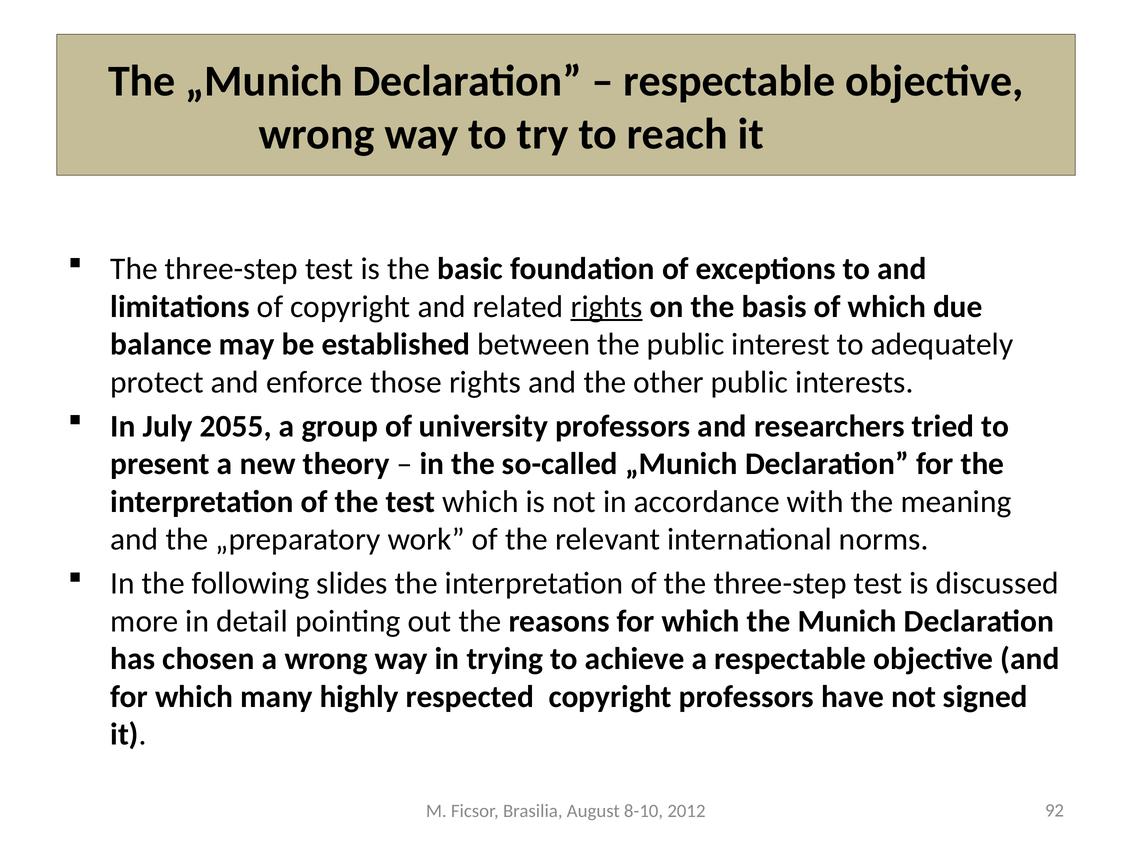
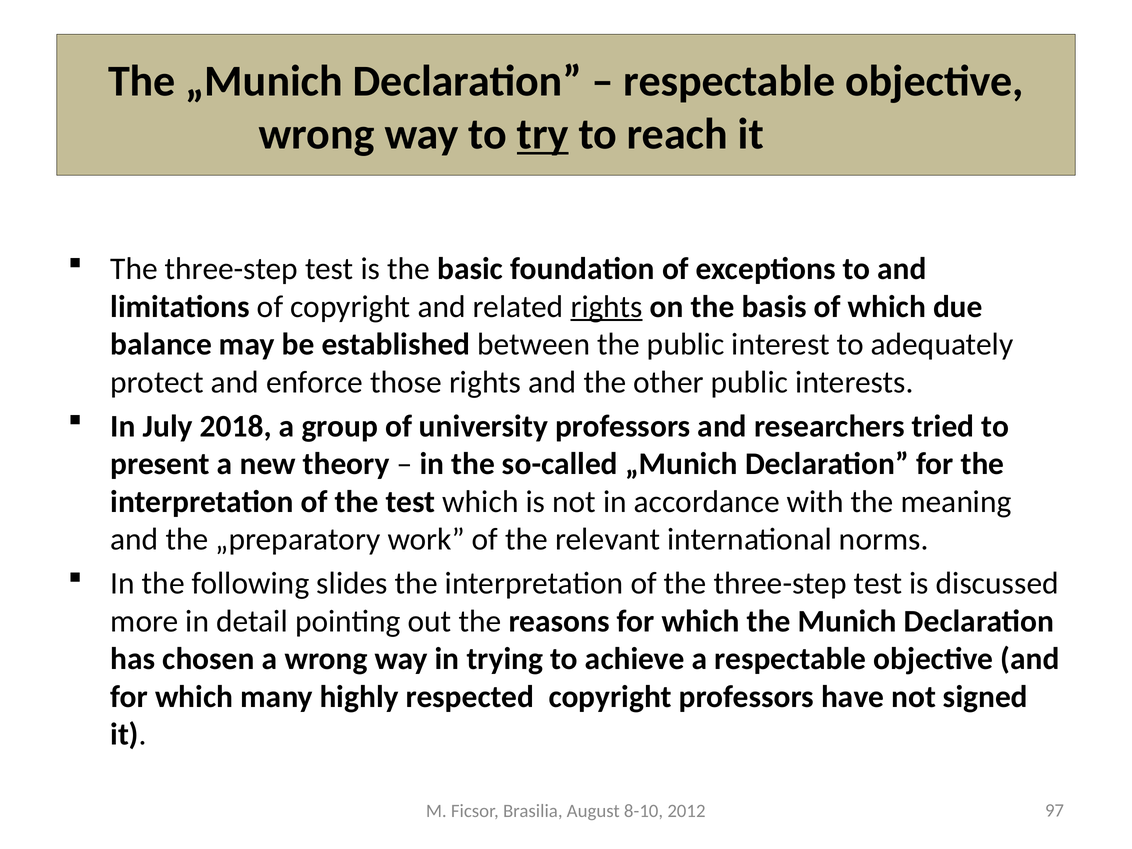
try underline: none -> present (543, 134)
2055: 2055 -> 2018 (236, 426)
92: 92 -> 97 (1055, 811)
